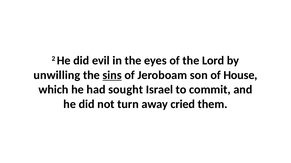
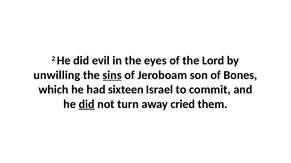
House: House -> Bones (240, 75)
sought: sought -> sixteen (126, 90)
did underline: none -> present (87, 105)
